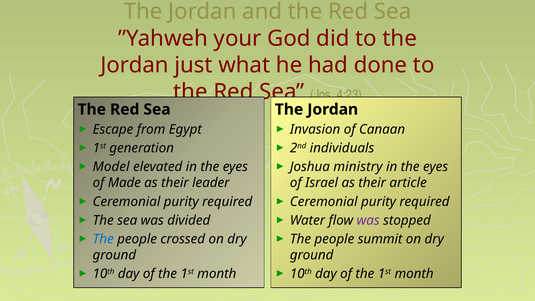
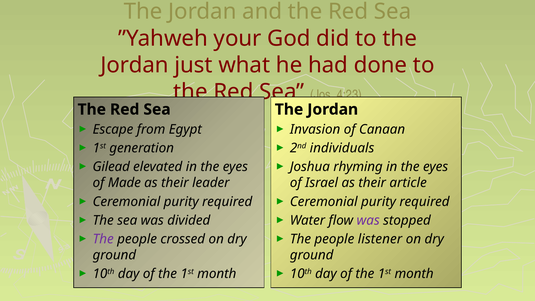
Model: Model -> Gilead (111, 167)
ministry: ministry -> rhyming (358, 167)
The colour: blue -> purple (103, 239)
summit: summit -> listener (380, 239)
